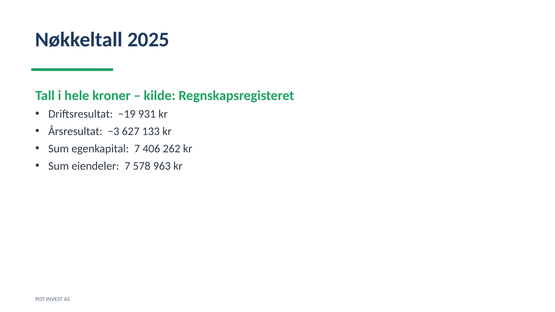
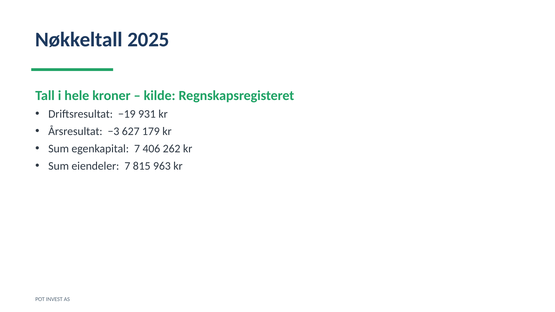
133: 133 -> 179 (151, 131)
578: 578 -> 815 (142, 166)
